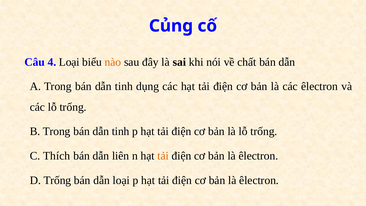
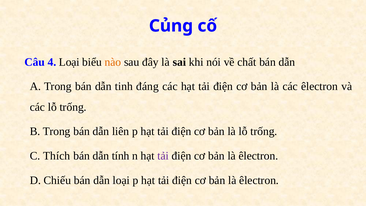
dụng: dụng -> đáng (148, 86)
tinh: tinh -> liên (121, 131)
liên: liên -> tính (121, 156)
tải colour: orange -> purple (163, 156)
D Trống: Trống -> Chiếu (57, 180)
